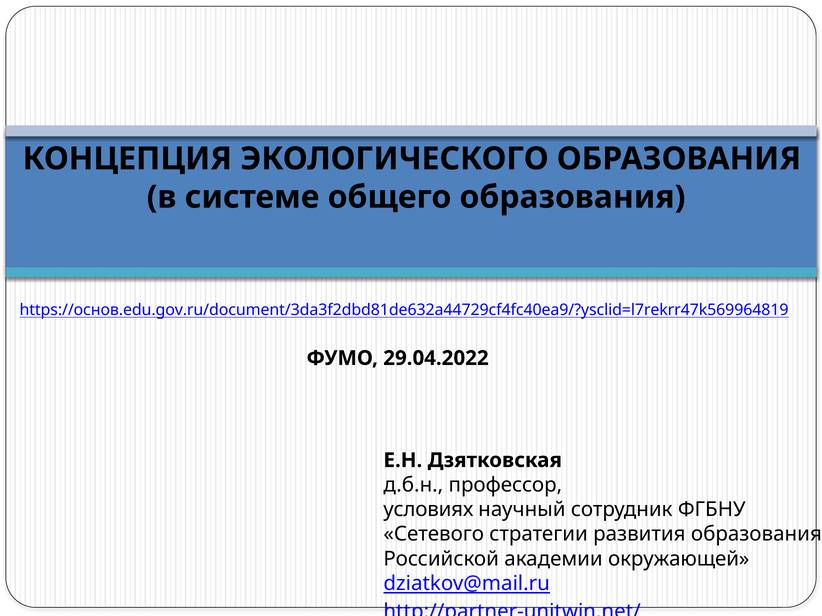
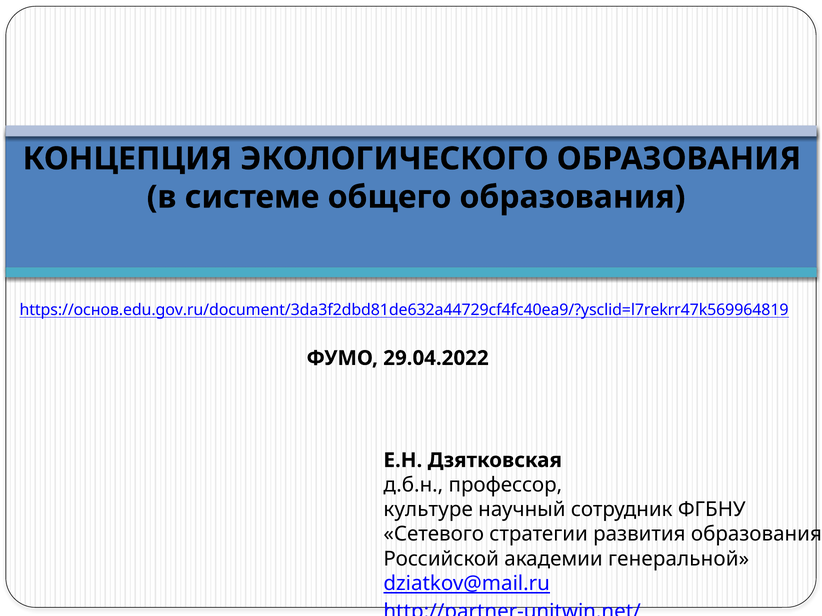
условиях: условиях -> культуре (428, 510)
окружающей: окружающей -> генеральной (679, 559)
